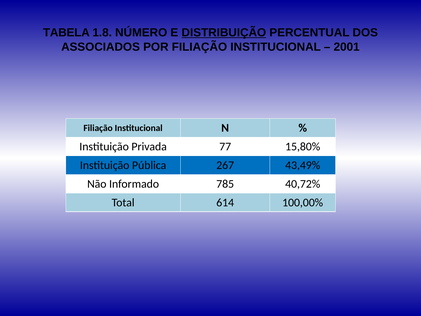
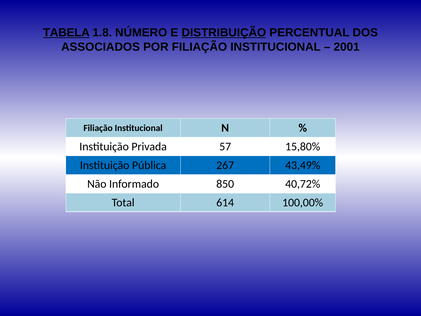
TABELA underline: none -> present (66, 33)
77: 77 -> 57 (225, 146)
785: 785 -> 850 (225, 184)
